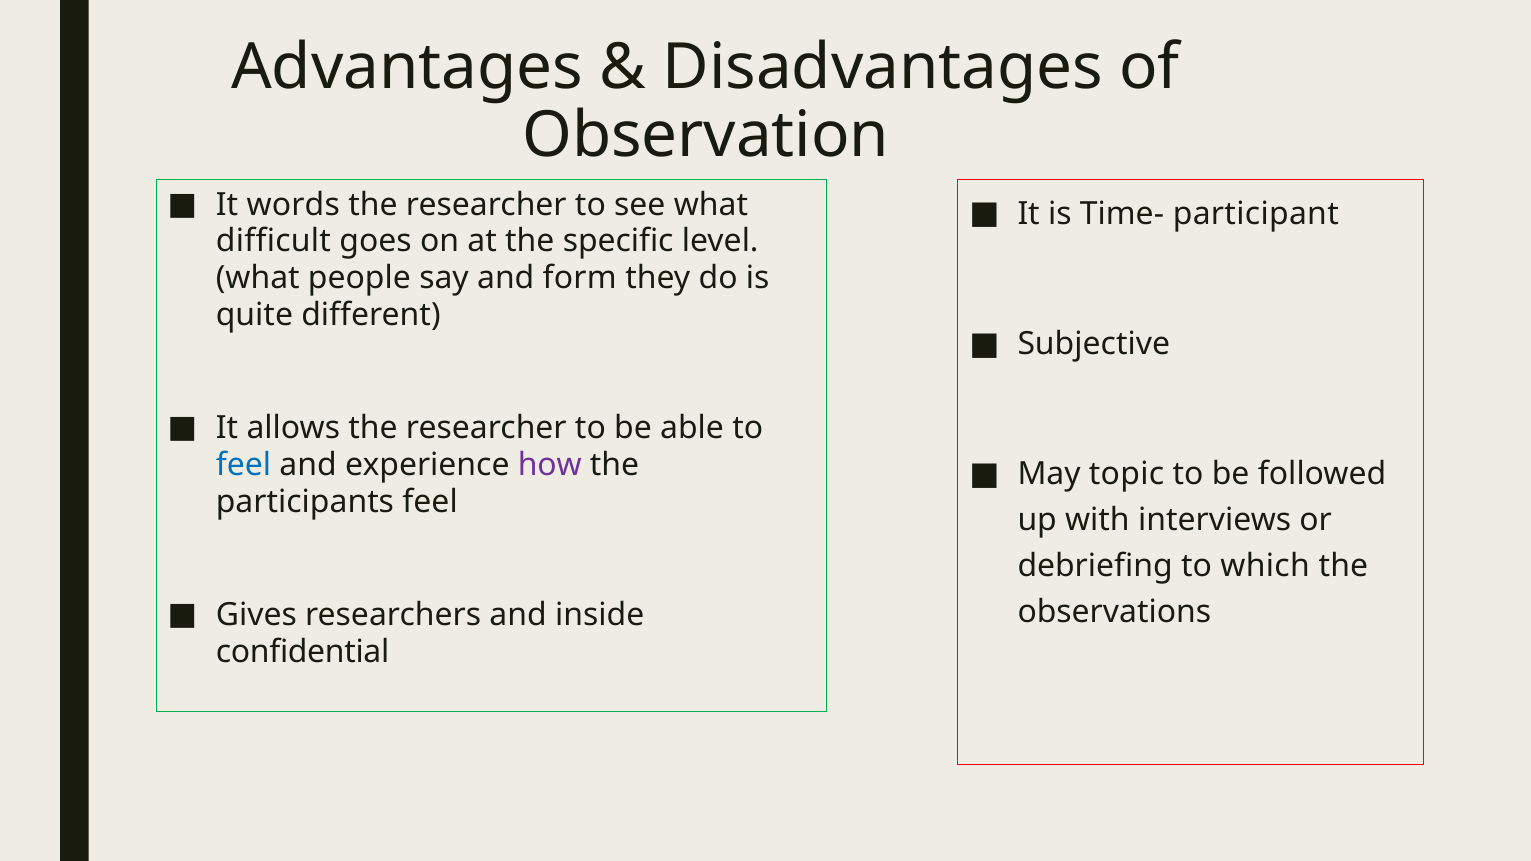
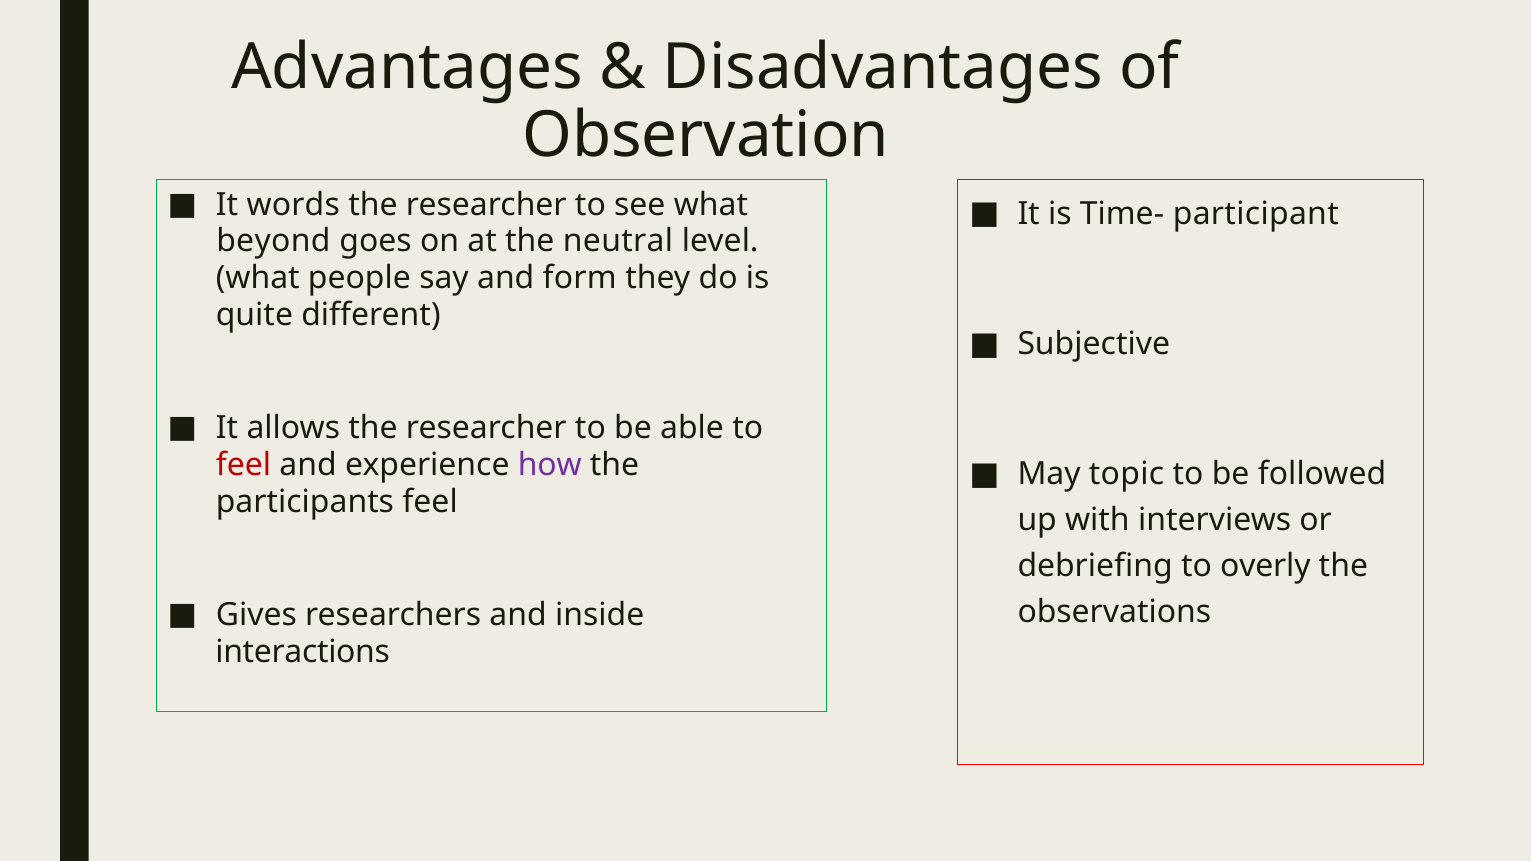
difficult: difficult -> beyond (273, 241)
specific: specific -> neutral (618, 241)
feel colour: blue -> red (243, 465)
which: which -> overly (1265, 566)
confidential: confidential -> interactions (303, 652)
